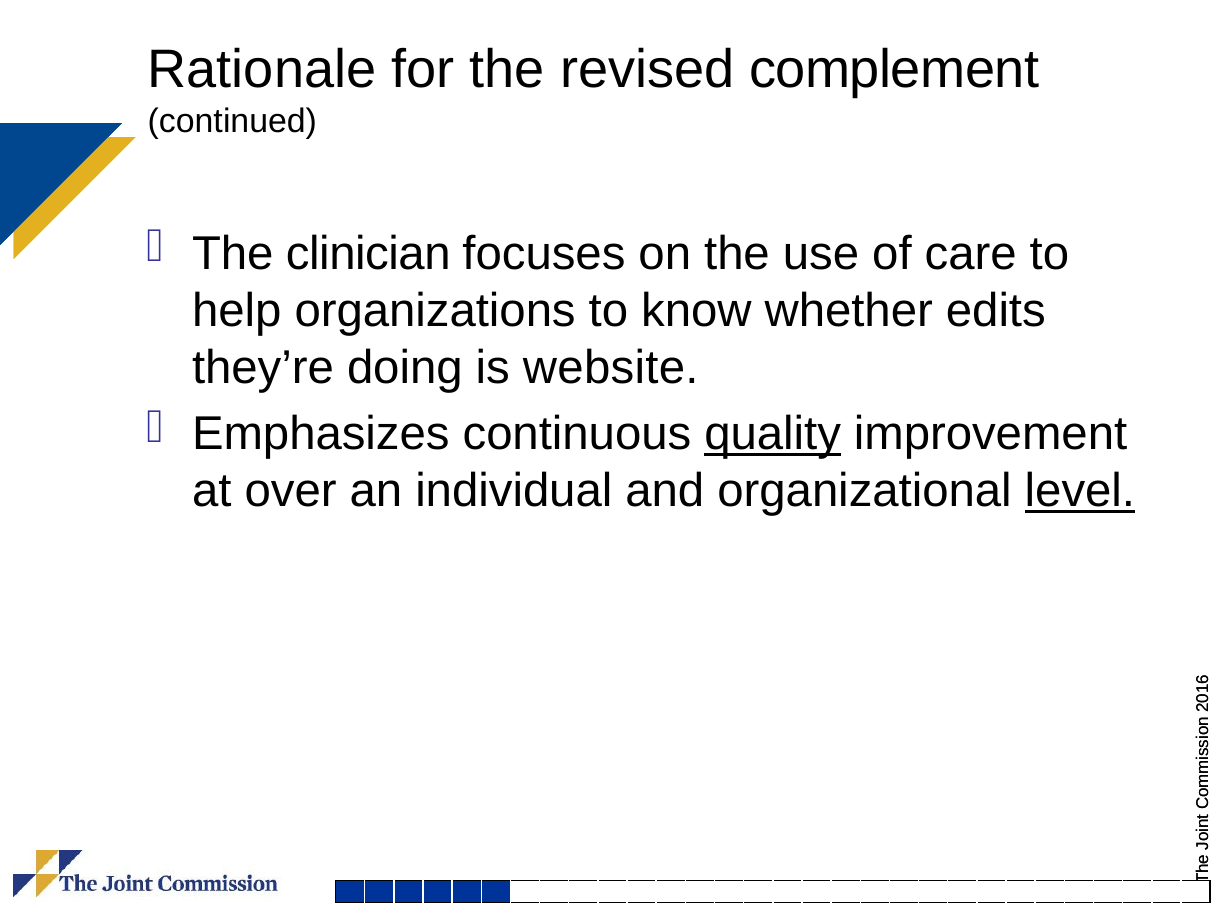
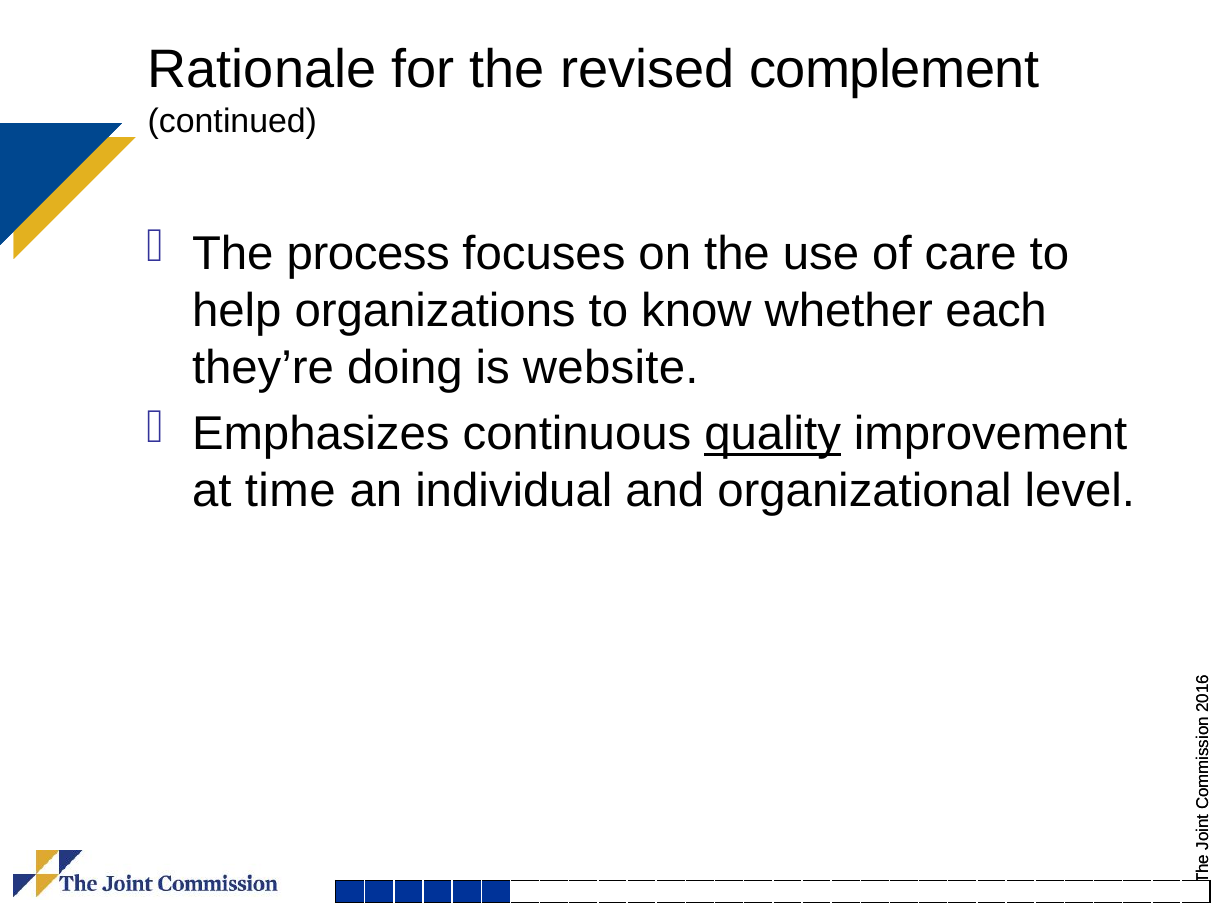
clinician: clinician -> process (368, 254)
edits: edits -> each (996, 311)
over: over -> time (290, 491)
level underline: present -> none (1080, 491)
